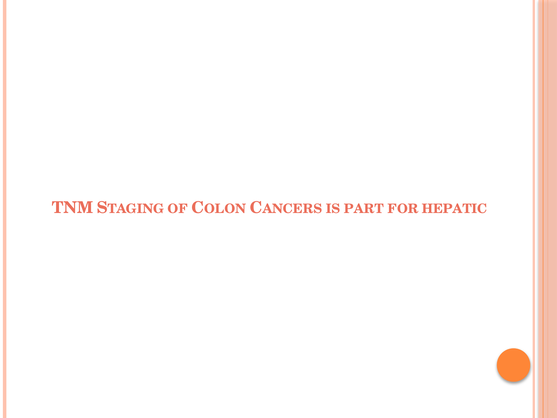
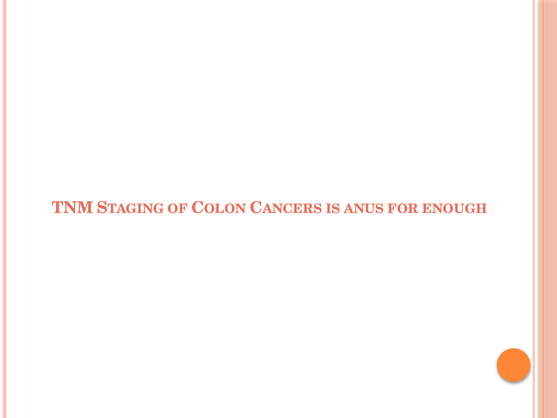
PART: PART -> ANUS (364, 209)
HEPATIC: HEPATIC -> ENOUGH (455, 209)
